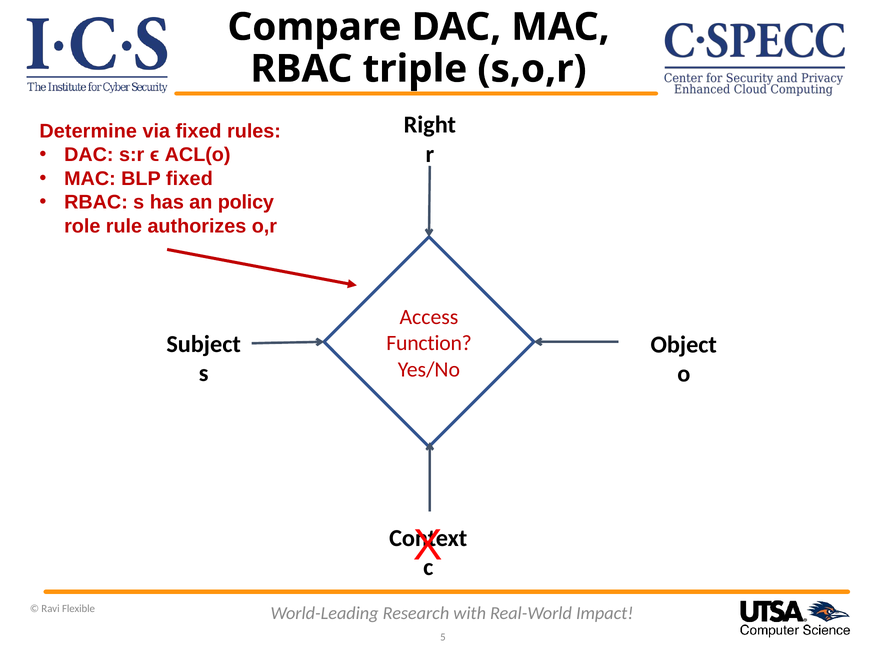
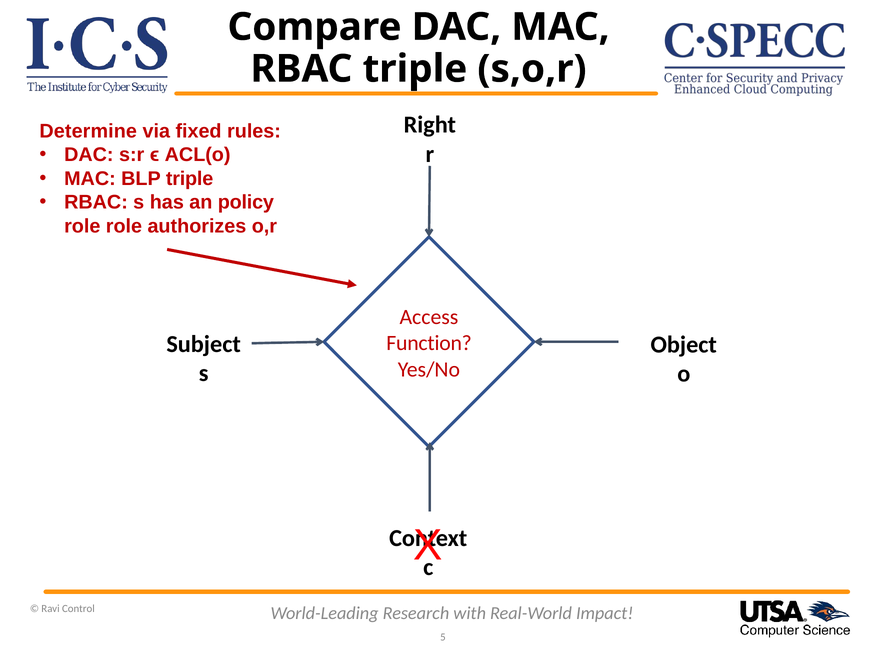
BLP fixed: fixed -> triple (190, 179)
role rule: rule -> role (124, 226)
Flexible: Flexible -> Control (78, 608)
